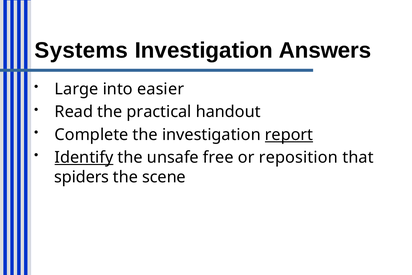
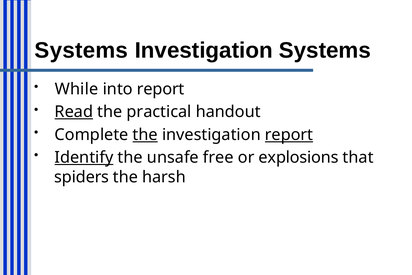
Investigation Answers: Answers -> Systems (325, 50)
Large: Large -> While (77, 89)
into easier: easier -> report (161, 89)
Read underline: none -> present (74, 112)
the underline: none -> present (145, 135)
reposition: reposition -> explosions (299, 157)
scene: scene -> harsh (164, 177)
